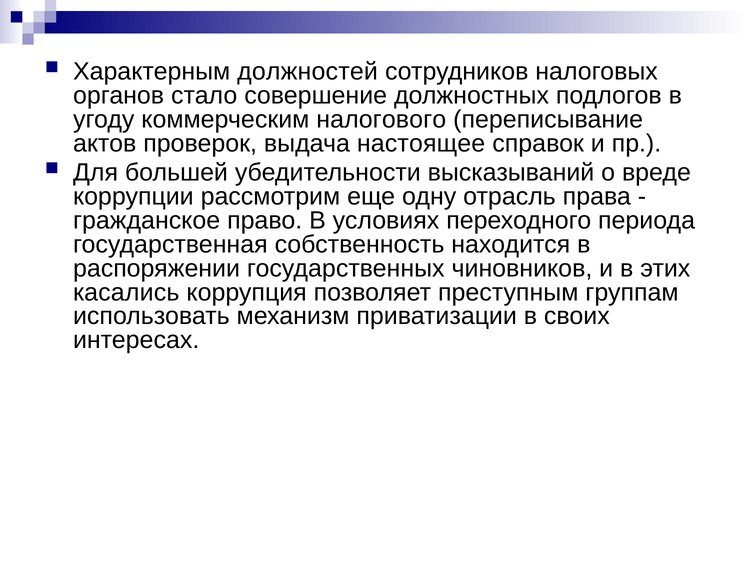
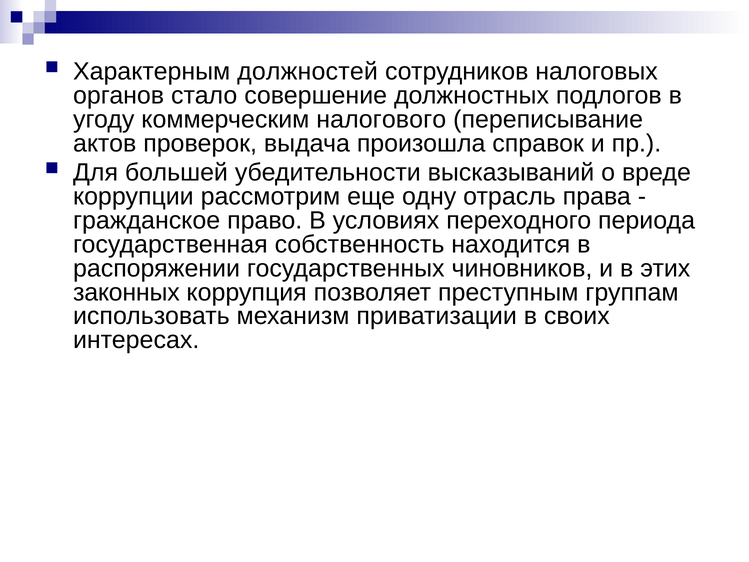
настоящее: настоящее -> произошла (421, 143)
касались: касались -> законных (126, 292)
